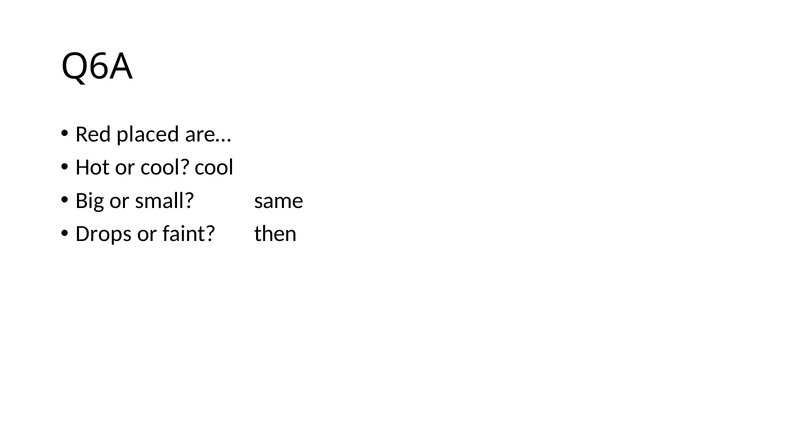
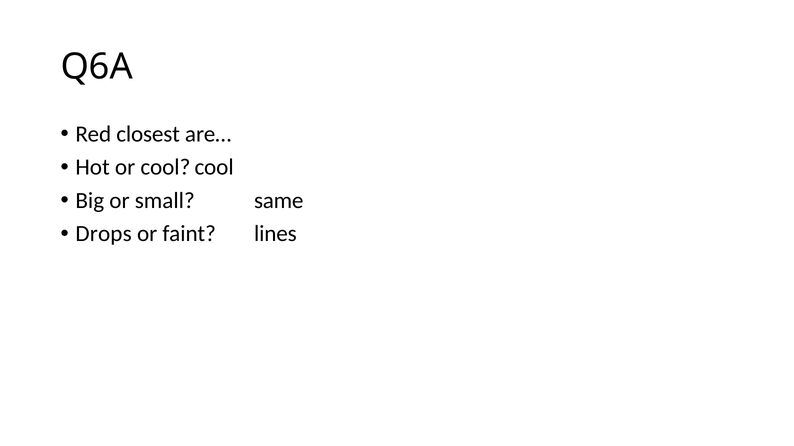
placed: placed -> closest (148, 134)
then: then -> lines (275, 234)
